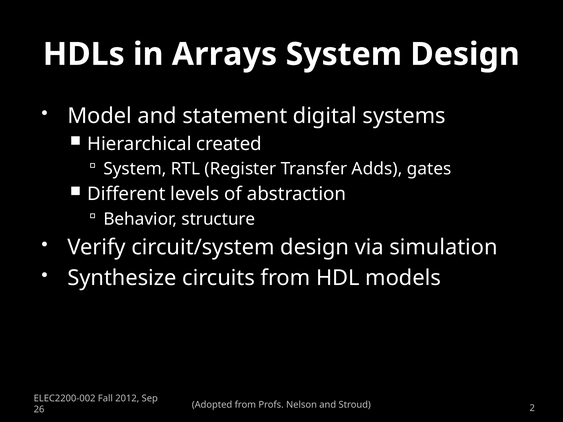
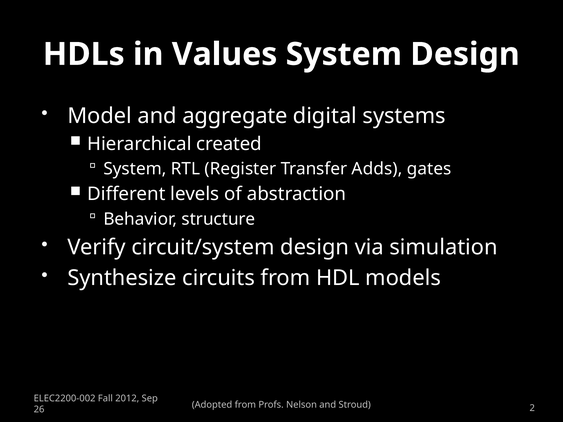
Arrays: Arrays -> Values (225, 54)
statement: statement -> aggregate (235, 116)
